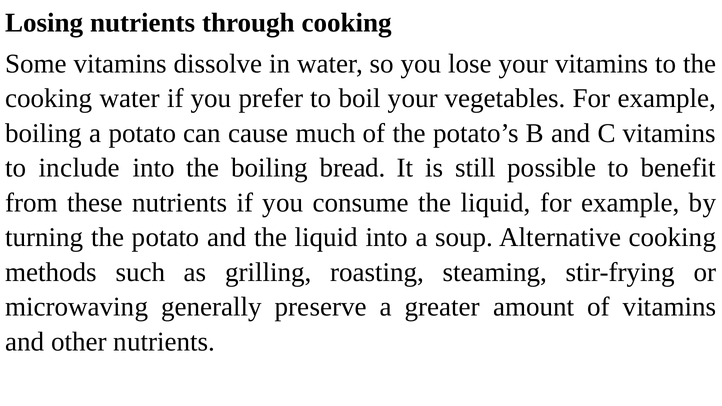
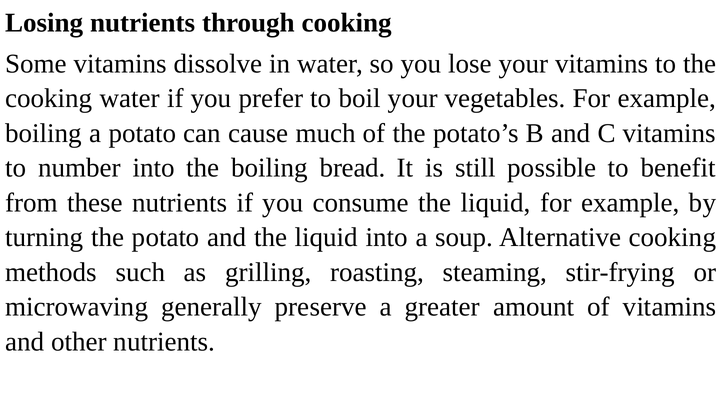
include: include -> number (79, 168)
